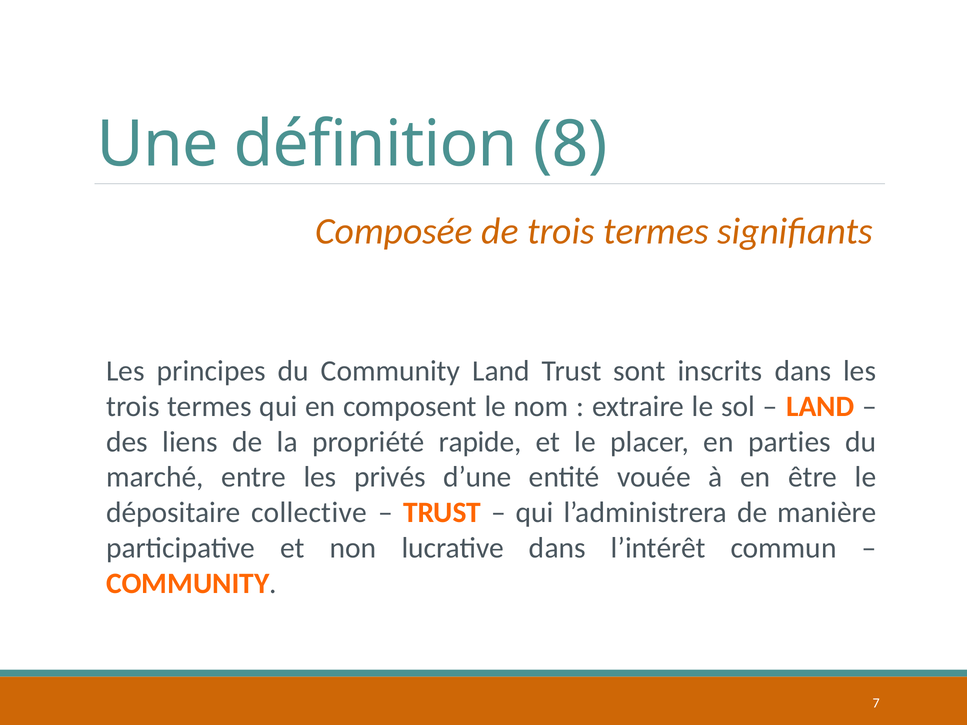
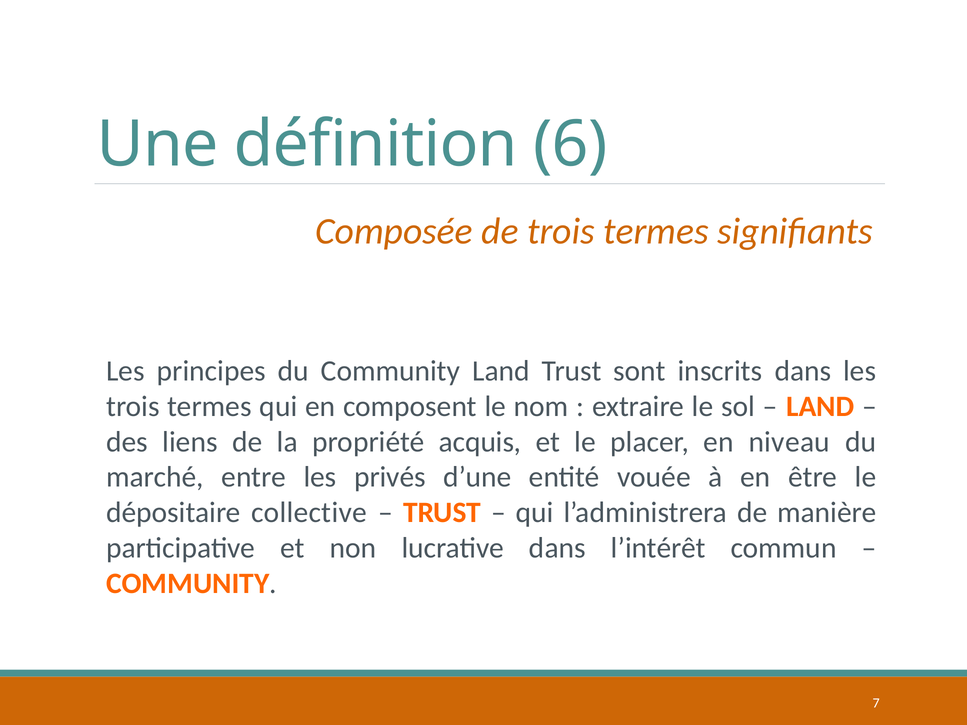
8: 8 -> 6 (570, 144)
rapide: rapide -> acquis (480, 442)
parties: parties -> niveau (789, 442)
